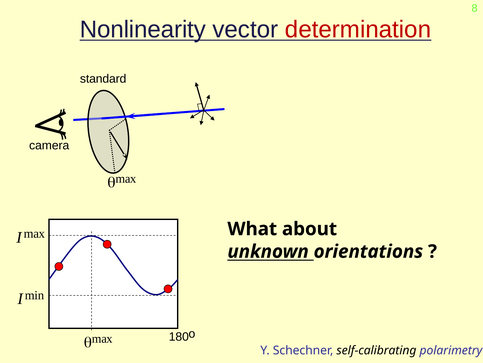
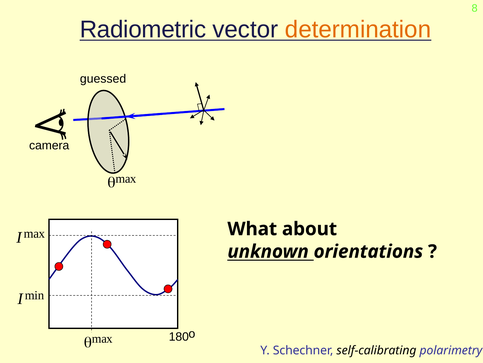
Nonlinearity: Nonlinearity -> Radiometric (143, 30)
determination colour: red -> orange (358, 30)
standard: standard -> guessed (103, 79)
